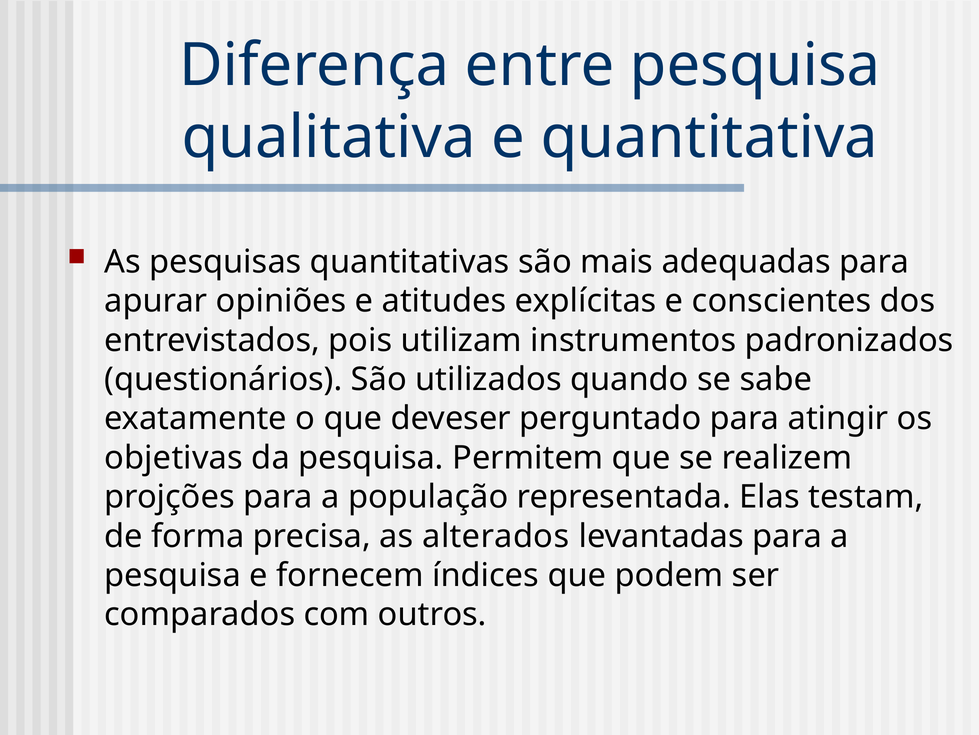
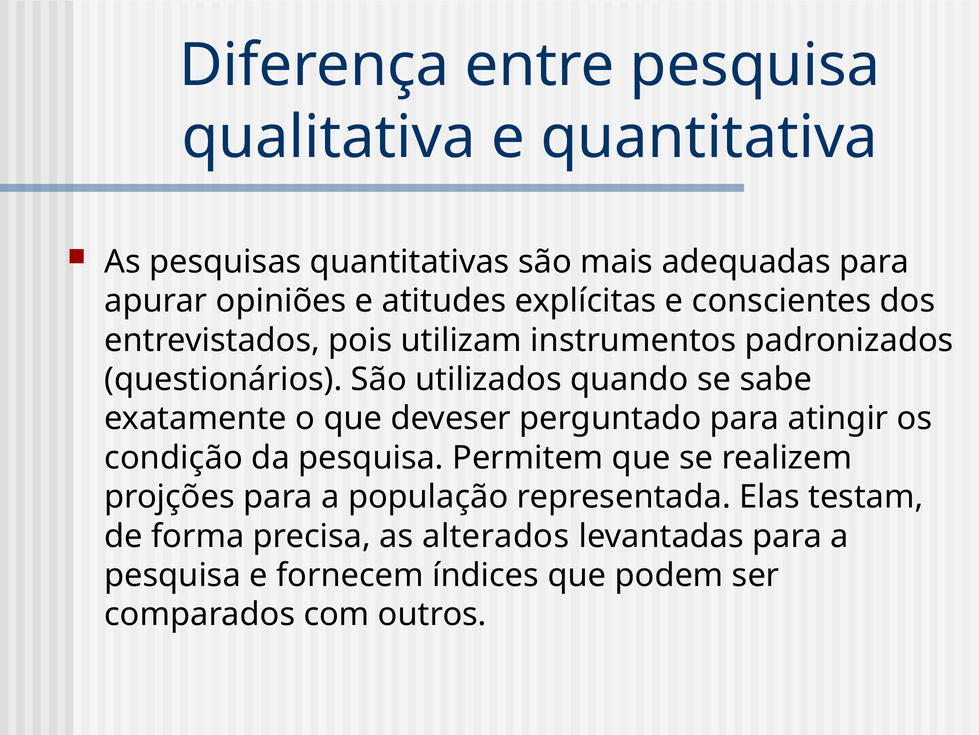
objetivas: objetivas -> condição (174, 457)
